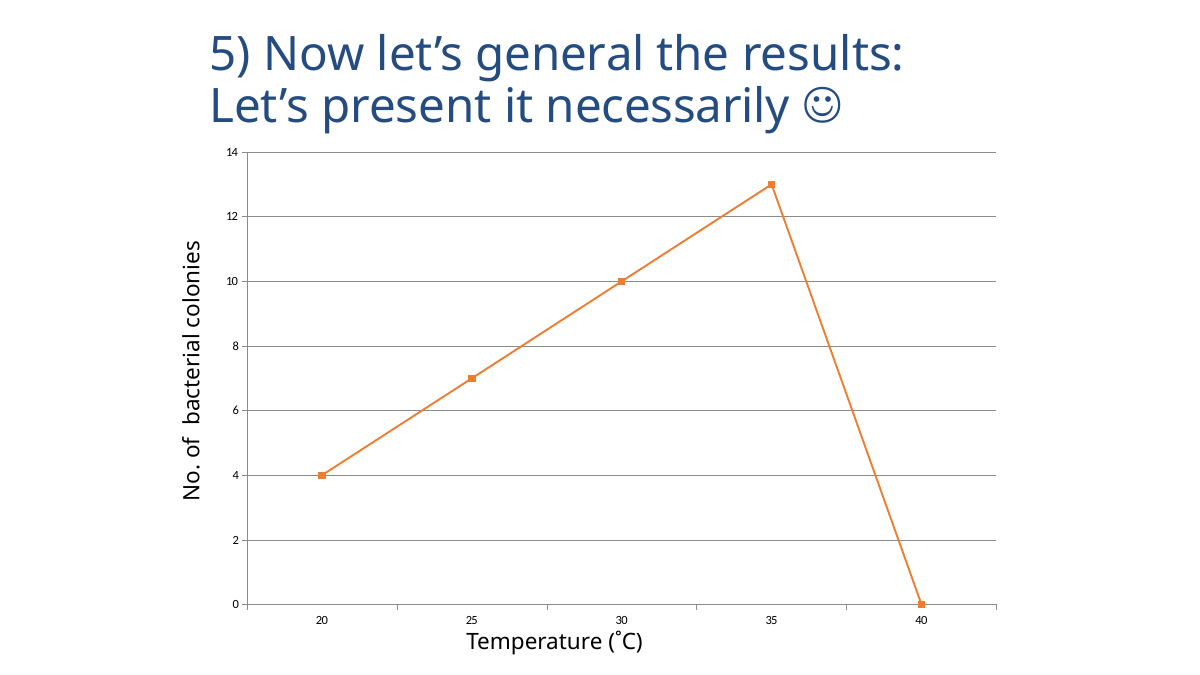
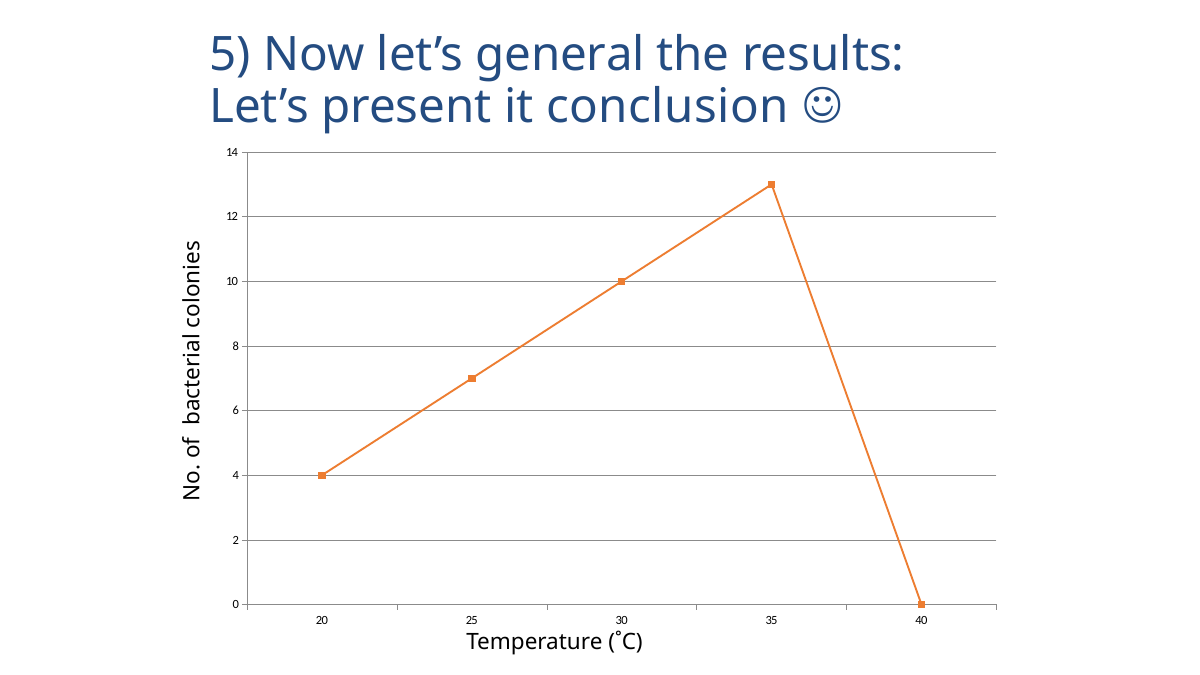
necessarily: necessarily -> conclusion (667, 107)
